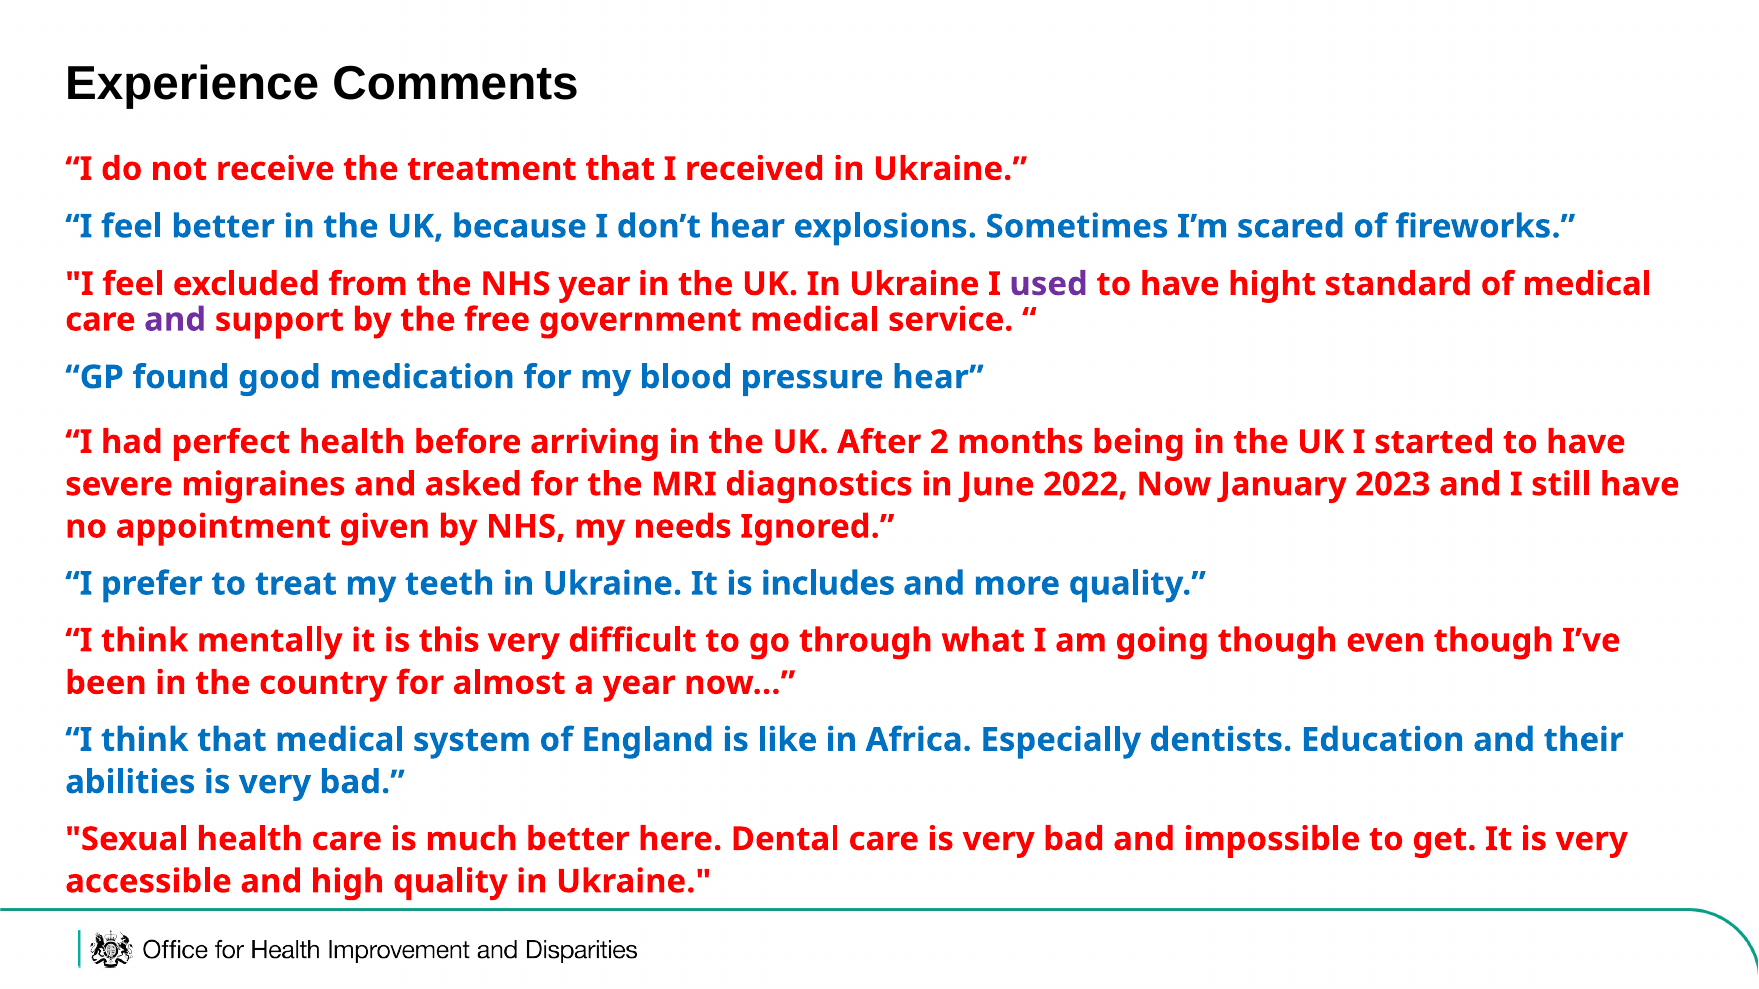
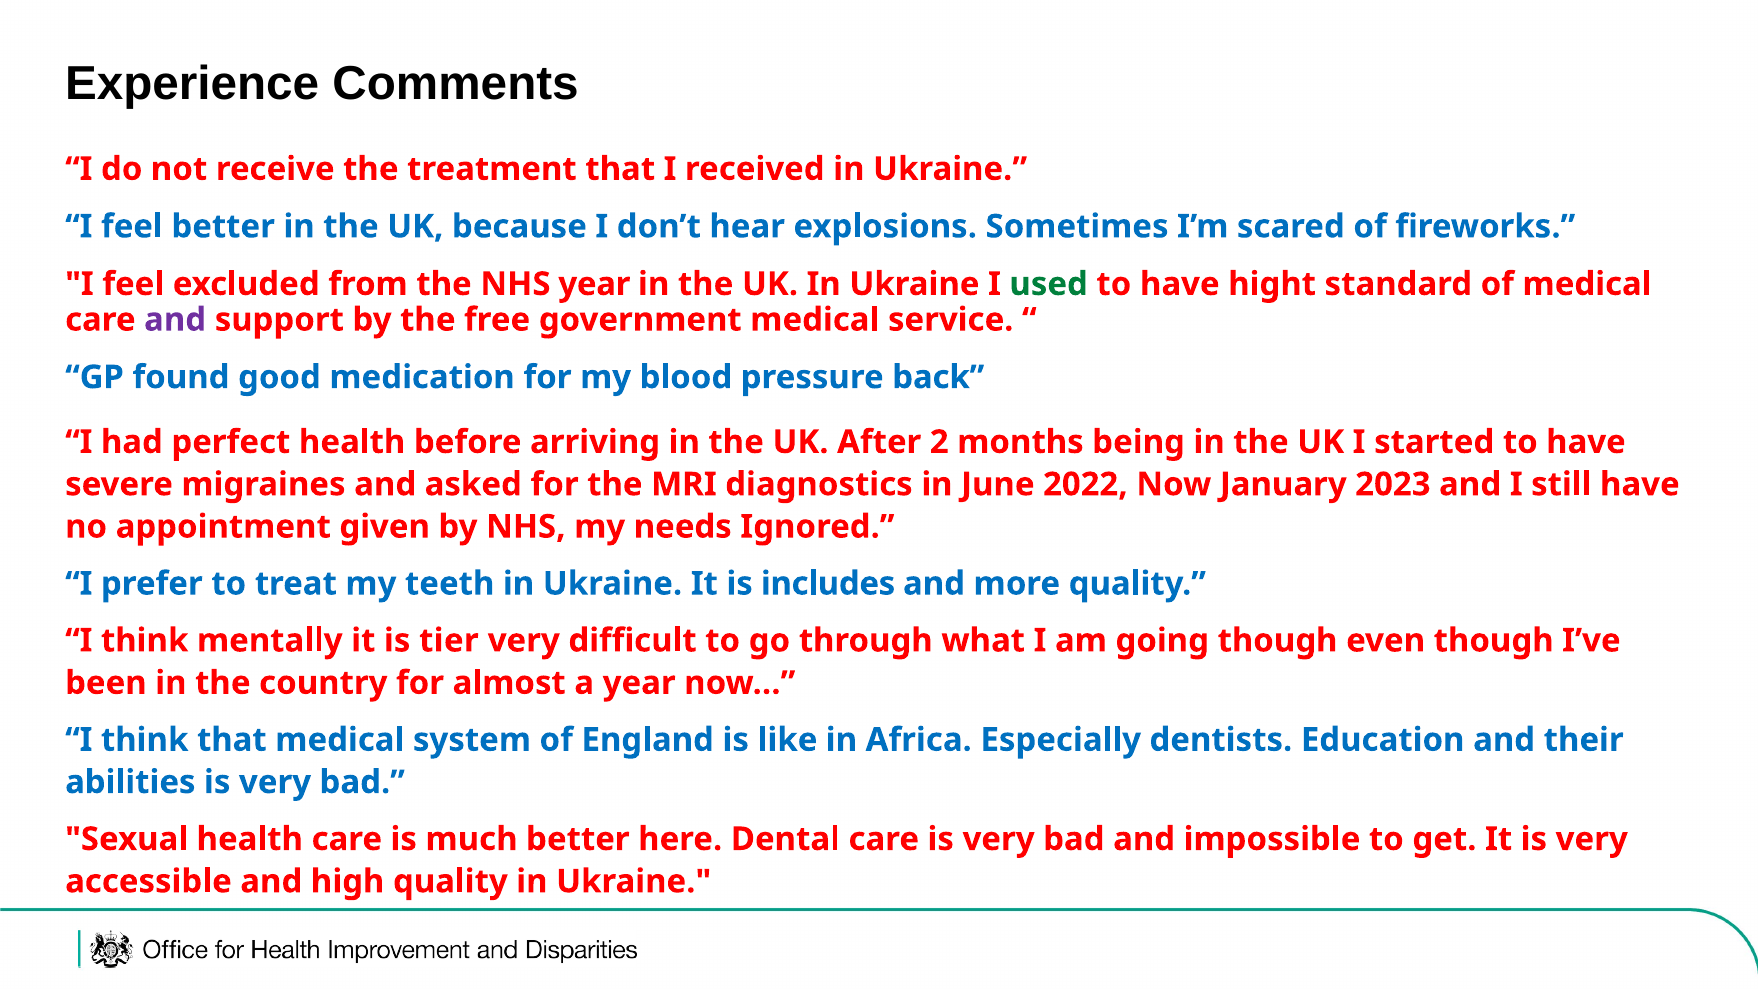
used colour: purple -> green (1049, 284)
pressure hear: hear -> back (938, 377)
this: this -> tier (449, 641)
